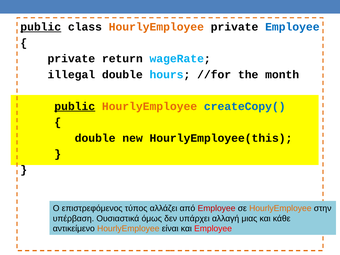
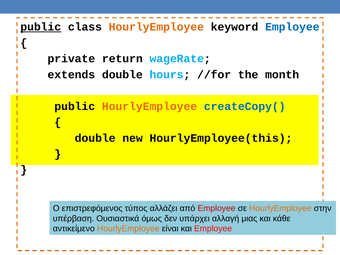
HourlyEmployee private: private -> keyword (235, 27)
illegal: illegal -> extends (71, 75)
public underline: present -> none (75, 106)
